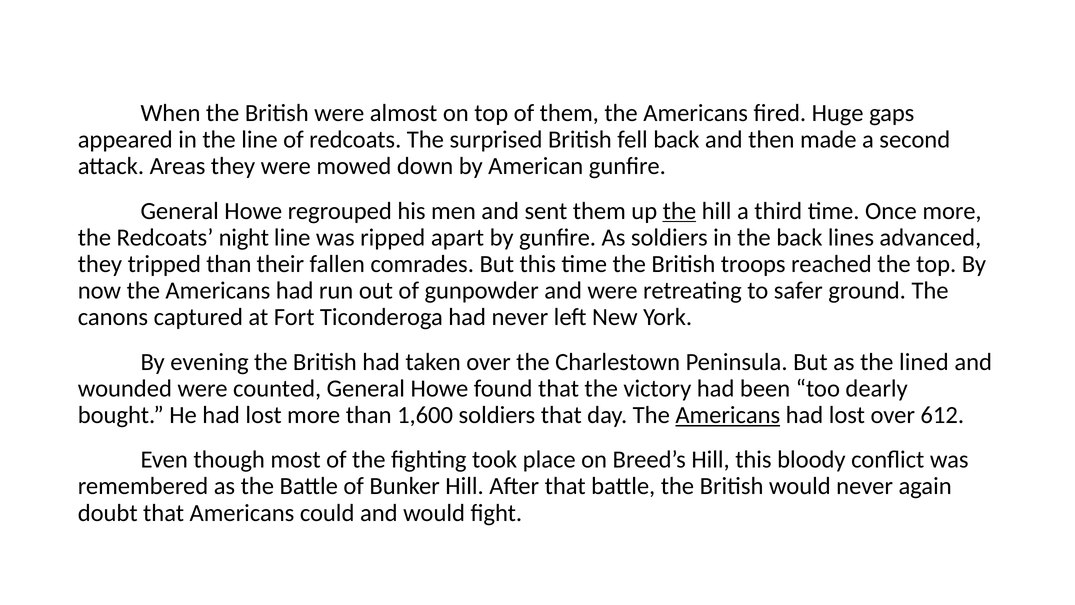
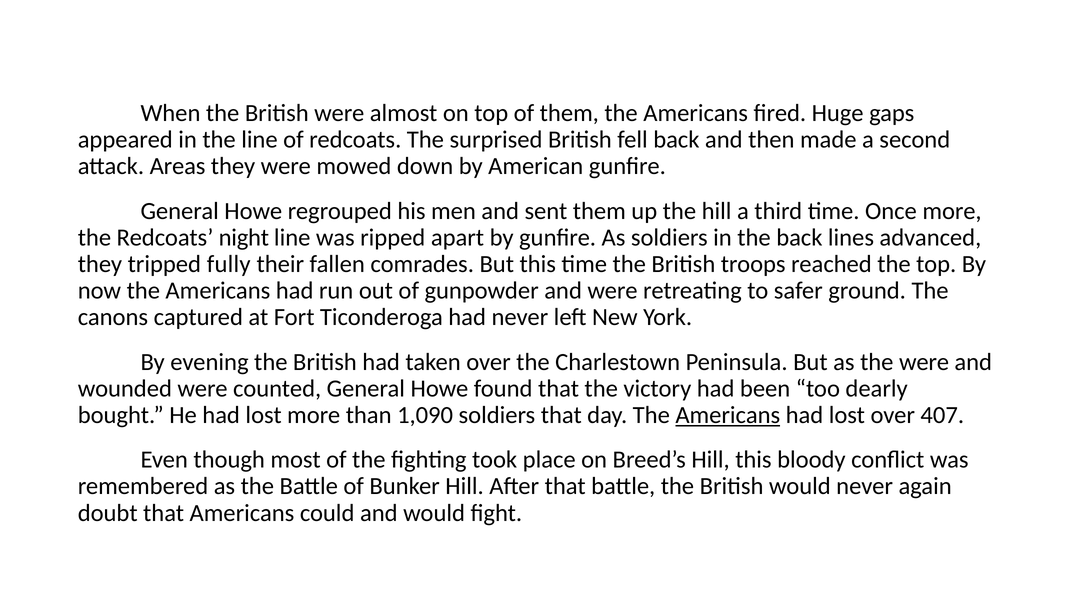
the underline: present -> none (679, 211)
tripped than: than -> fully (229, 264)
the lined: lined -> were (924, 362)
1,600: 1,600 -> 1,090 (425, 415)
612: 612 -> 407 (942, 415)
